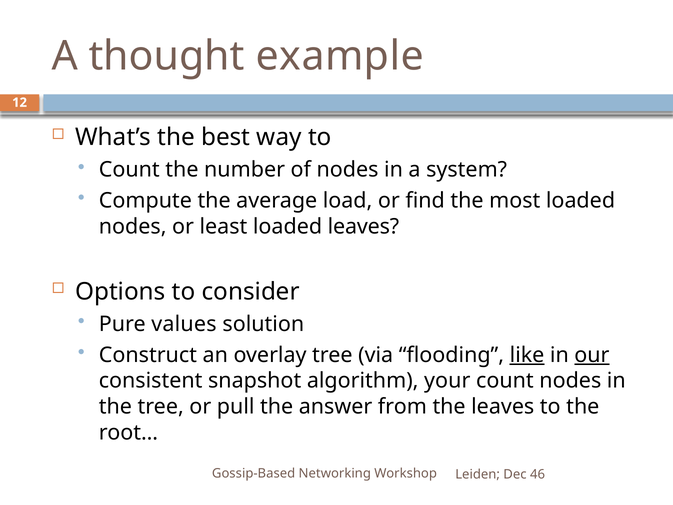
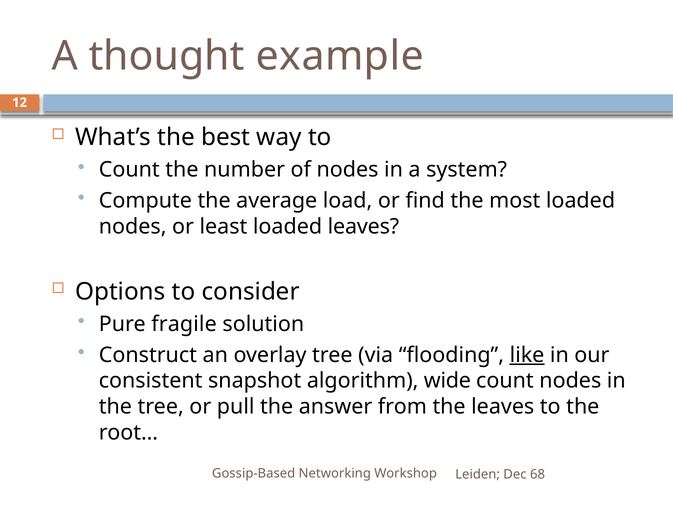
values: values -> fragile (184, 324)
our underline: present -> none (592, 355)
your: your -> wide (447, 381)
46: 46 -> 68 (538, 474)
